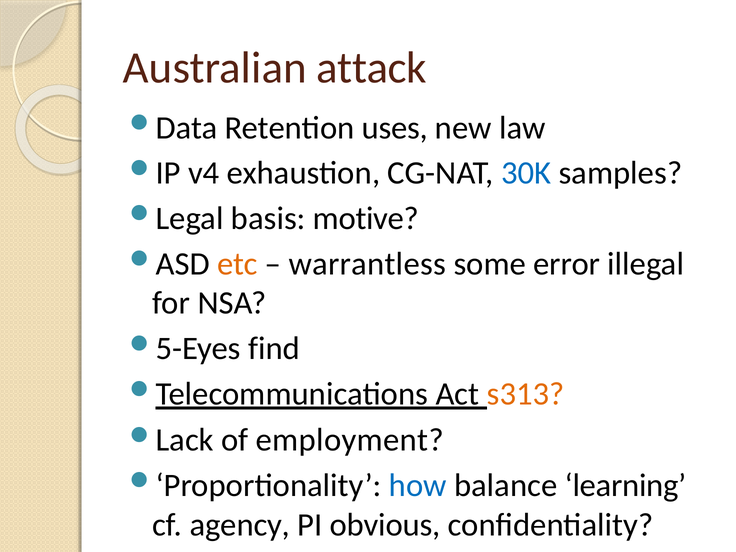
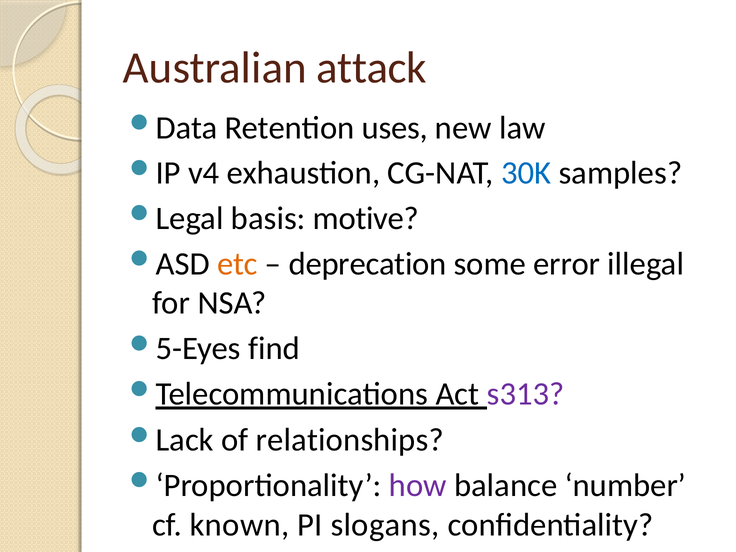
warrantless: warrantless -> deprecation (368, 264)
s313 colour: orange -> purple (526, 394)
employment: employment -> relationships (350, 440)
how colour: blue -> purple (418, 486)
learning: learning -> number (625, 486)
agency: agency -> known (240, 525)
obvious: obvious -> slogans (385, 525)
